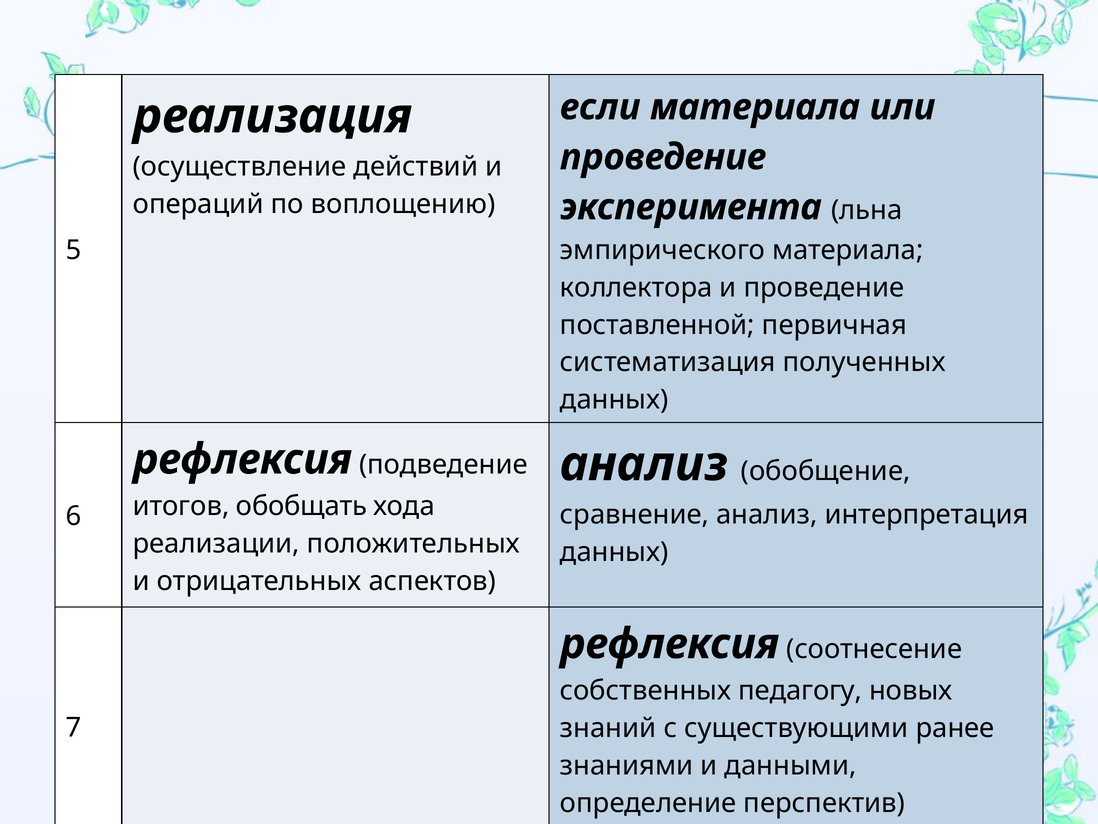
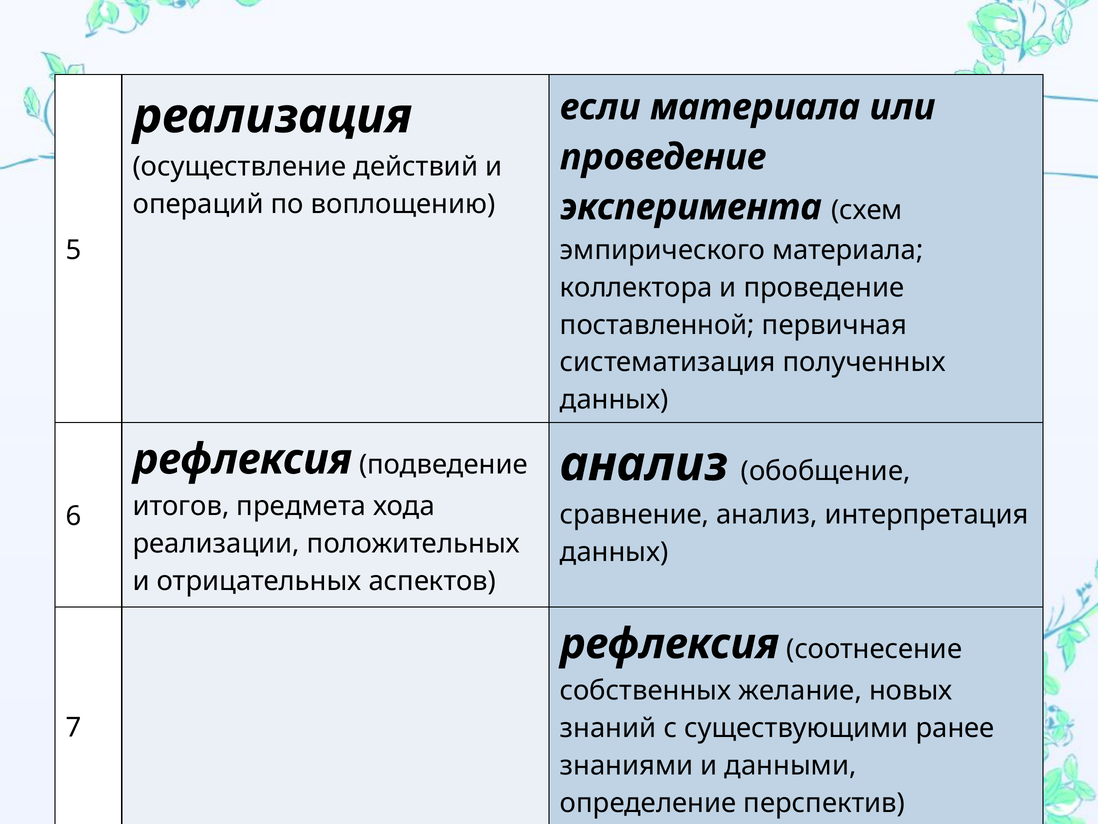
льна: льна -> схем (867, 210)
обобщать: обобщать -> предмета (301, 506)
педагогу: педагогу -> желание (800, 690)
